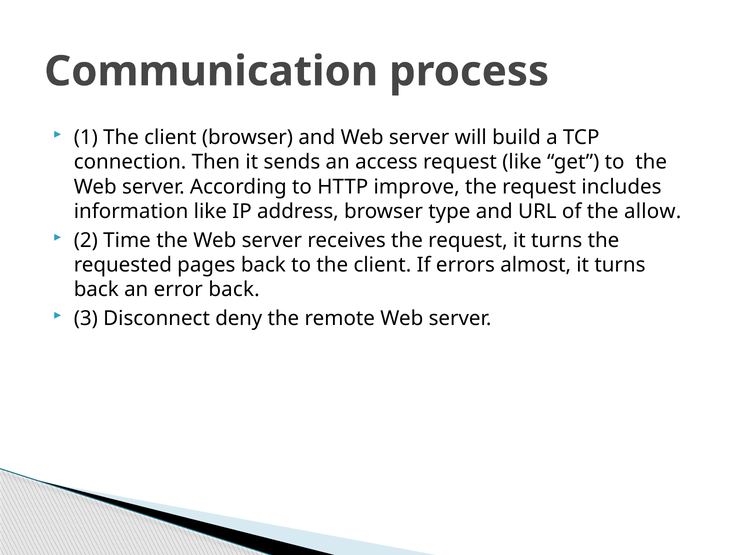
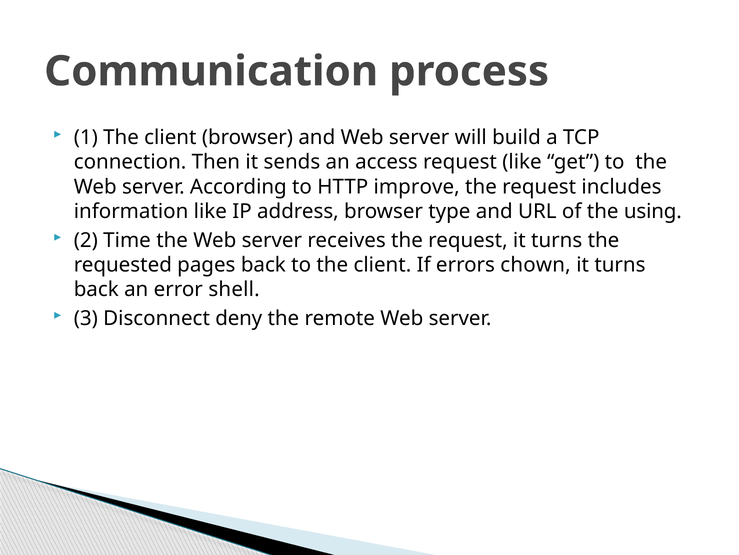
allow: allow -> using (653, 211)
almost: almost -> chown (536, 265)
error back: back -> shell (234, 289)
